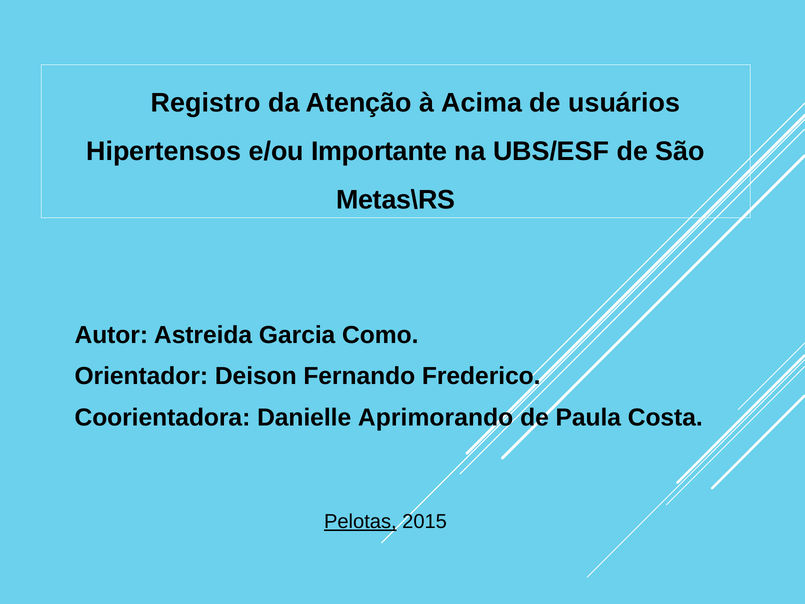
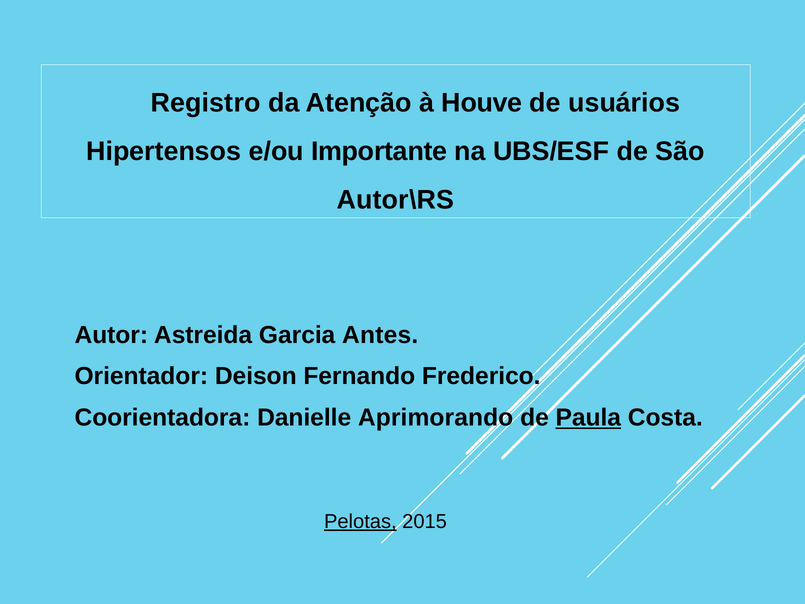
Acima: Acima -> Houve (482, 103)
Metas\RS: Metas\RS -> Autor\RS (395, 200)
Como: Como -> Antes (380, 335)
Paula underline: none -> present (588, 417)
